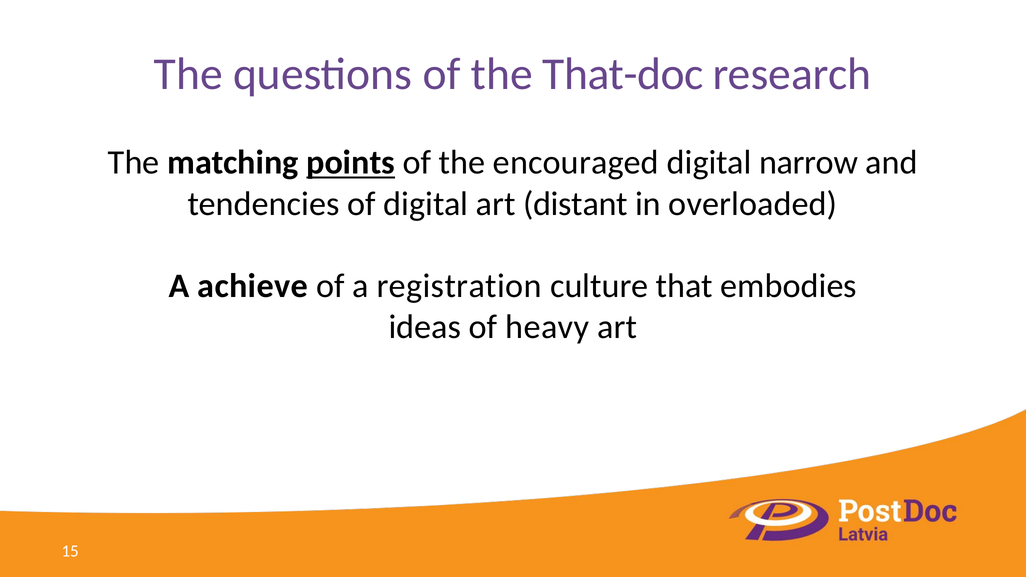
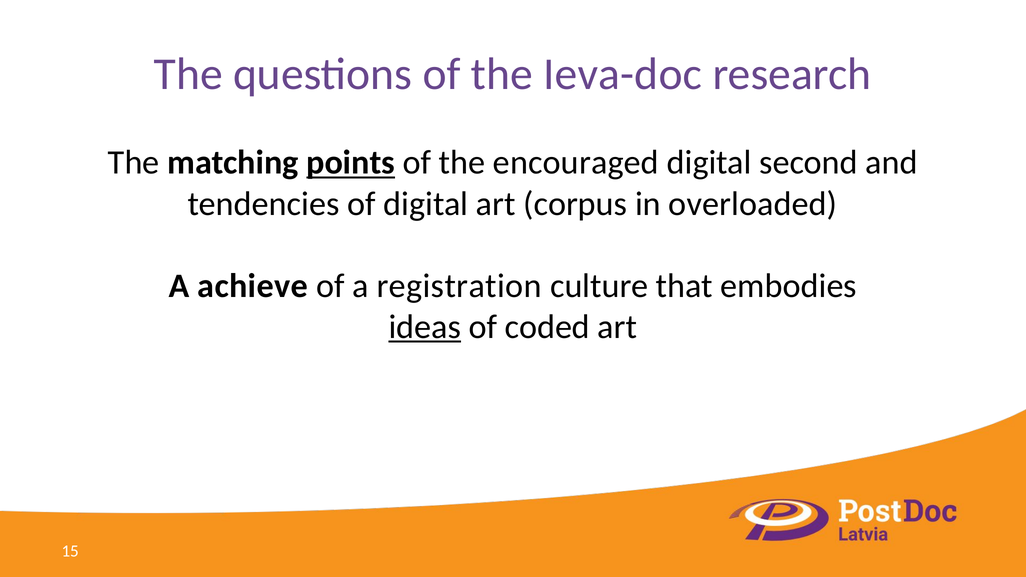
That-doc: That-doc -> Ieva-doc (623, 74)
narrow: narrow -> second (809, 163)
distant: distant -> corpus (575, 204)
ideas underline: none -> present (425, 327)
heavy: heavy -> coded (547, 327)
